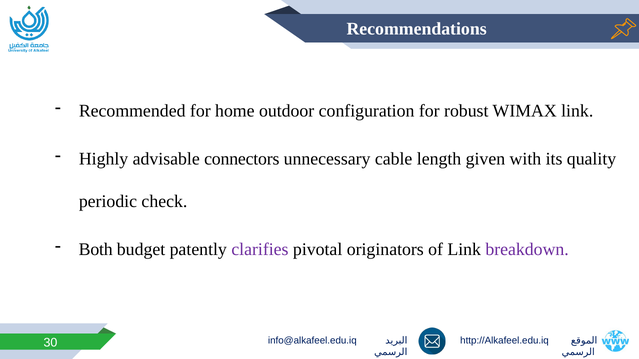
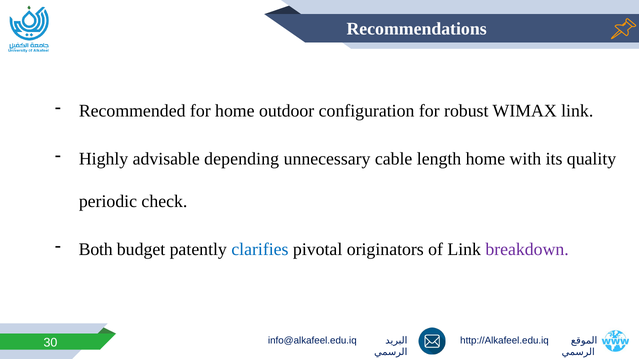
connectors: connectors -> depending (242, 159)
length given: given -> home (485, 159)
clarifies colour: purple -> blue (260, 249)
